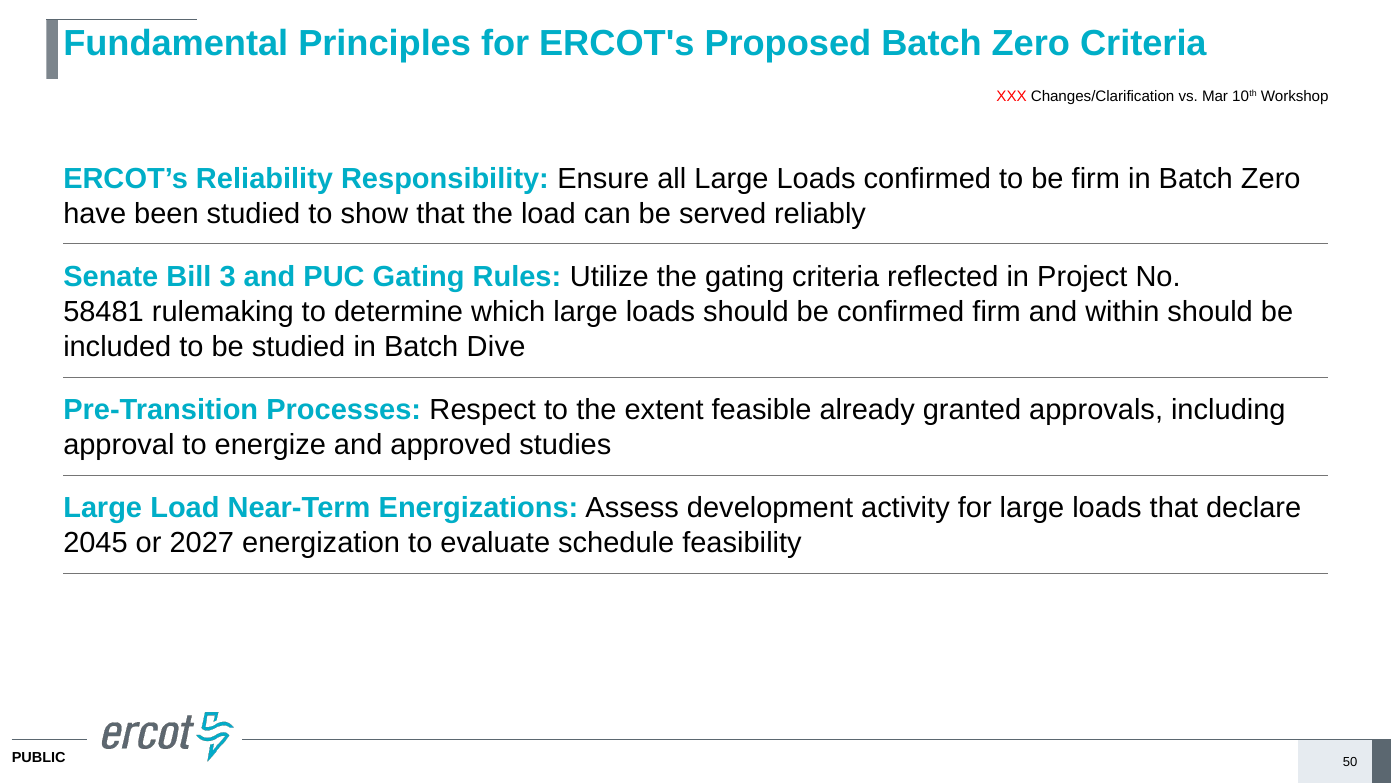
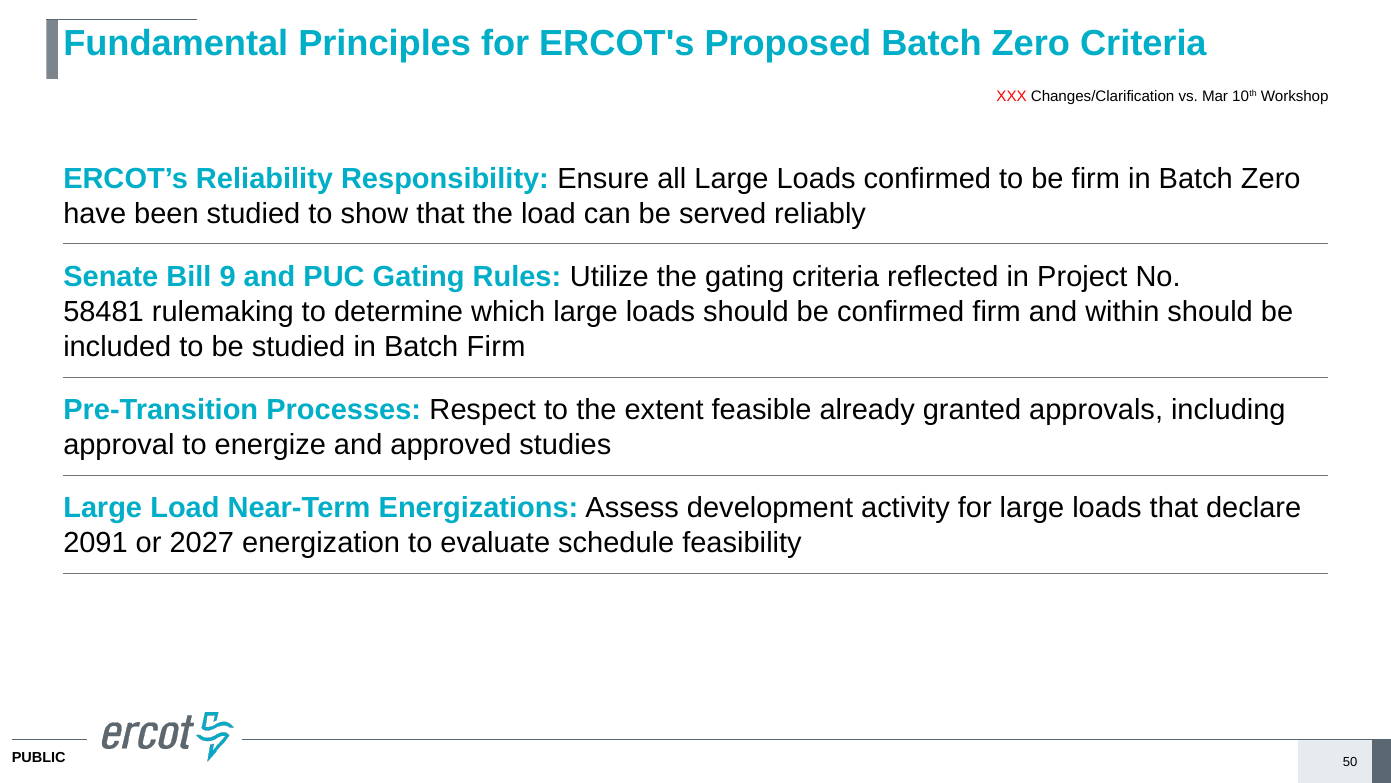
3: 3 -> 9 (228, 277)
Batch Dive: Dive -> Firm (496, 347)
2045: 2045 -> 2091 (96, 543)
